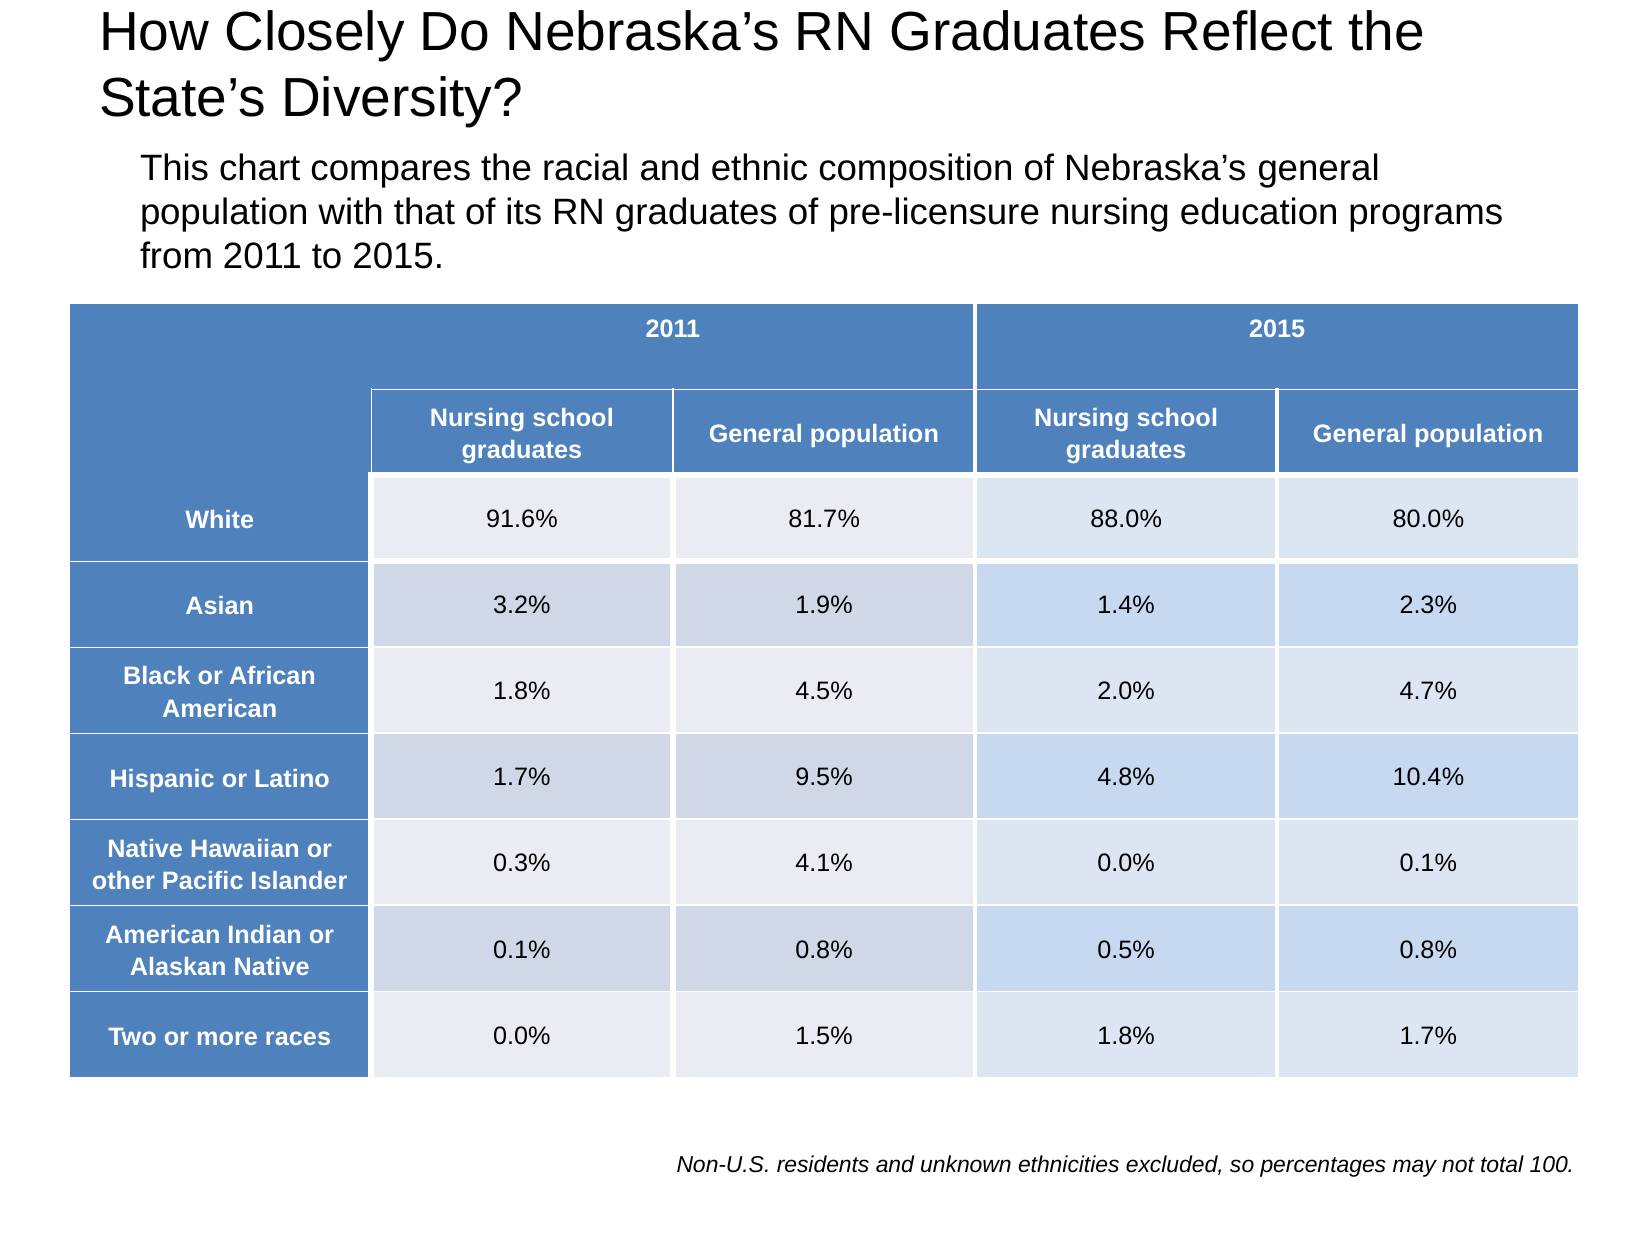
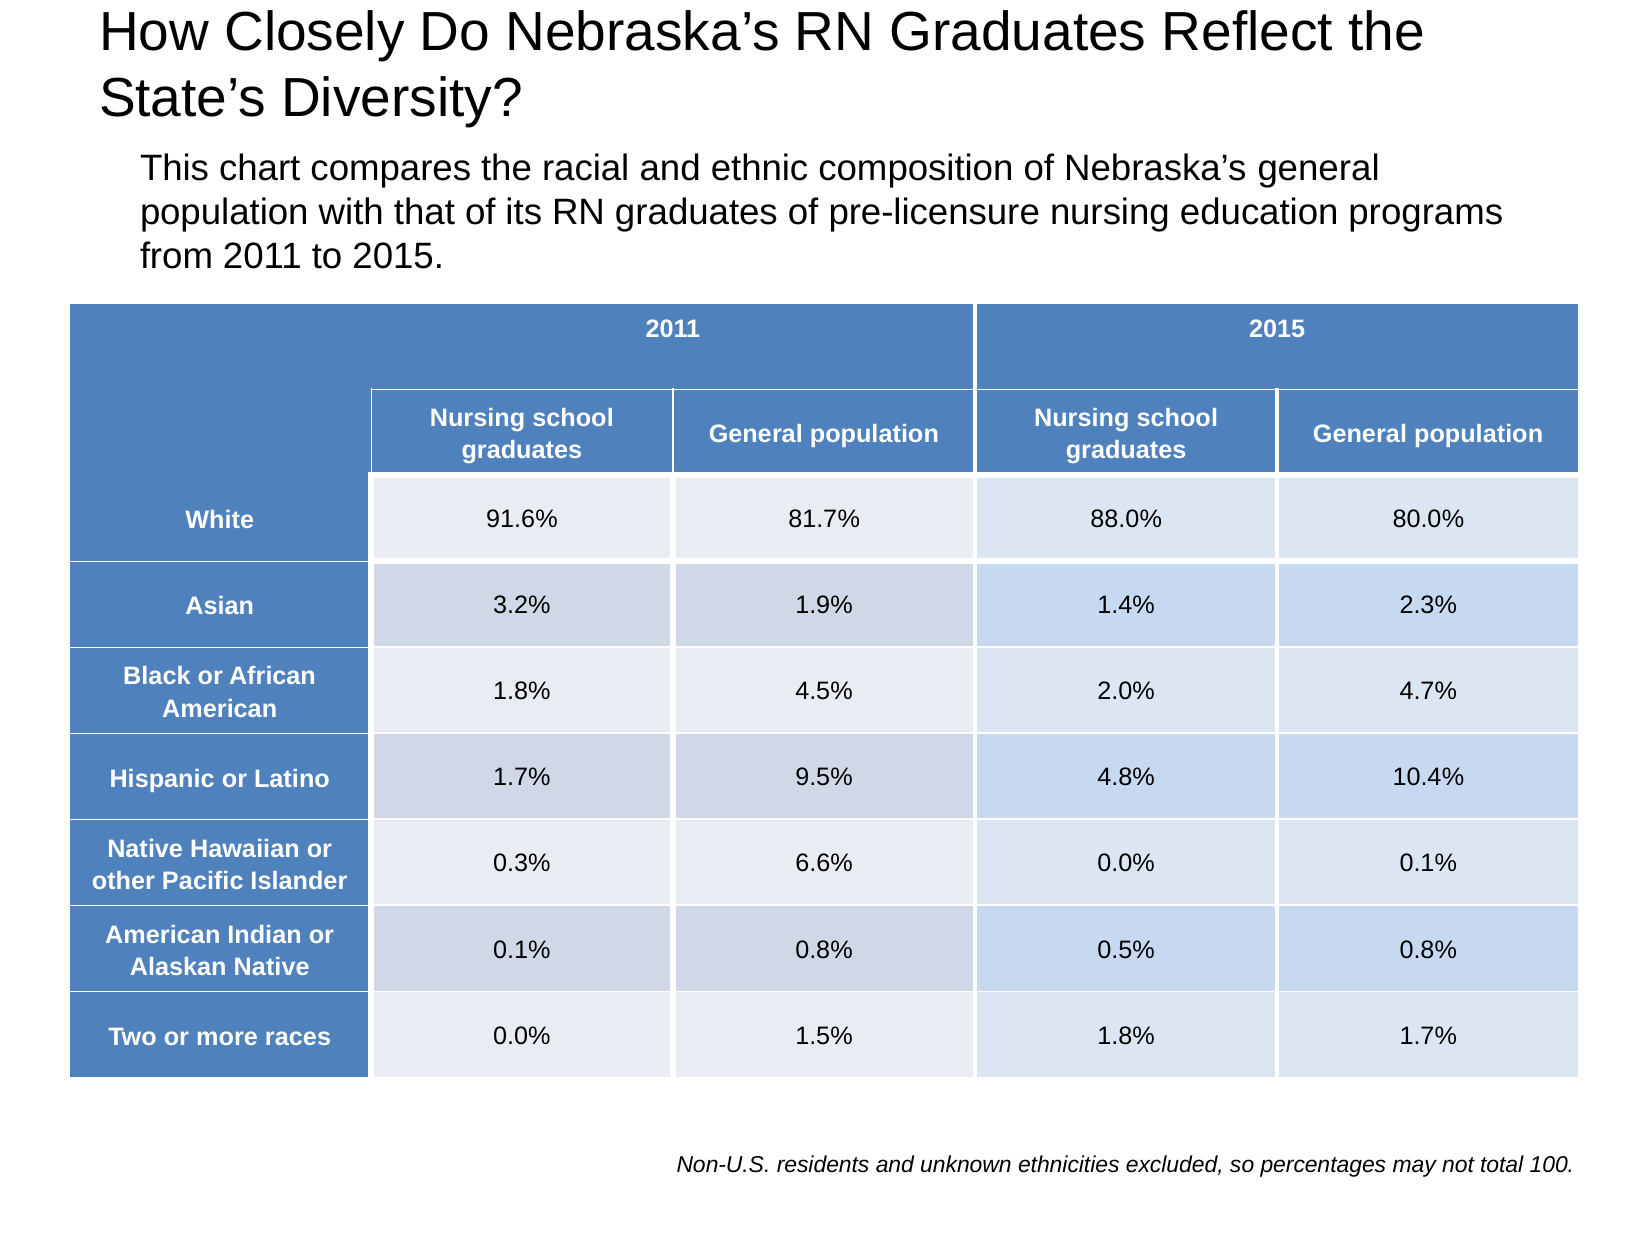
4.1%: 4.1% -> 6.6% (824, 864)
